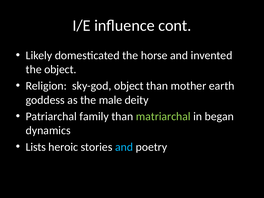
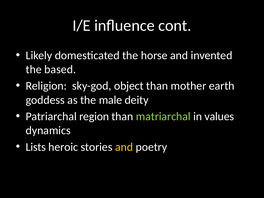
the object: object -> based (60, 69)
family: family -> region (94, 116)
began: began -> values (219, 116)
and colour: light blue -> yellow (124, 147)
